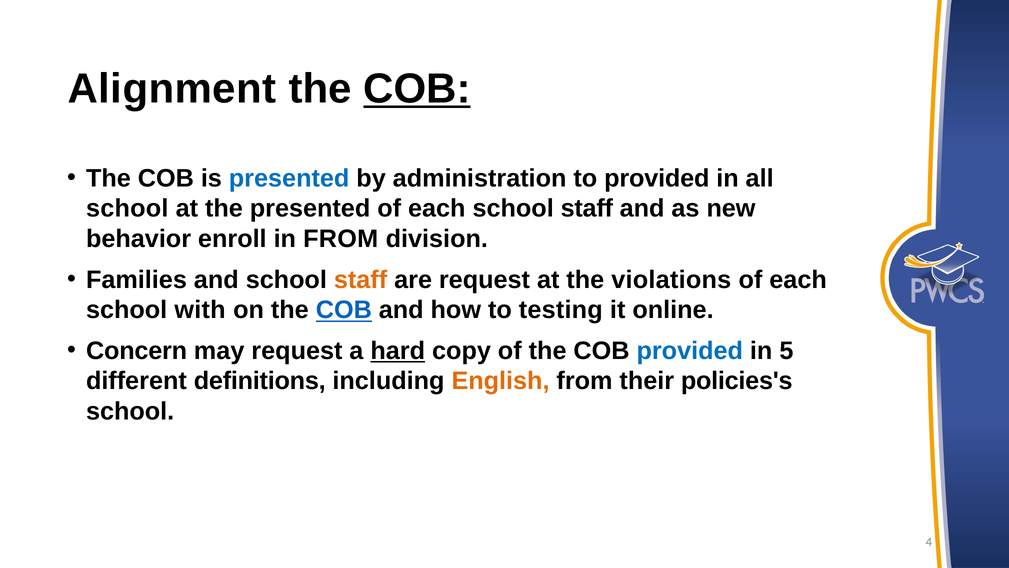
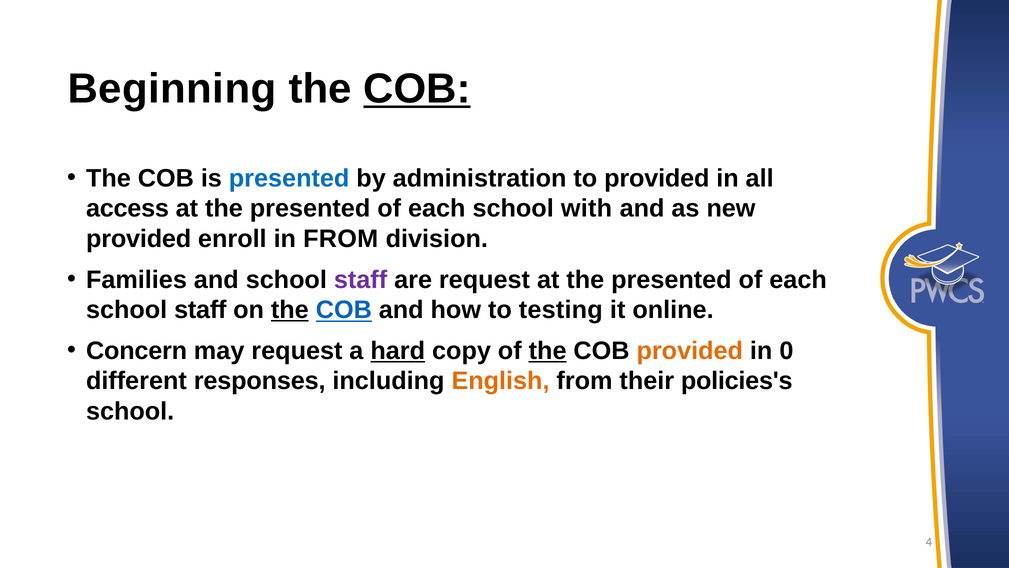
Alignment: Alignment -> Beginning (172, 89)
school: school -> access (127, 208)
each school staff: staff -> with (587, 208)
behavior: behavior -> provided (139, 239)
staff colour: orange -> purple (361, 280)
violations: violations -> presented (671, 280)
with: with -> staff (200, 310)
the underline: none -> present (290, 310)
the underline: none -> present (548, 351)
provided colour: blue -> orange (690, 351)
5: 5 -> 0 (786, 351)
definitions: definitions -> responses (260, 381)
